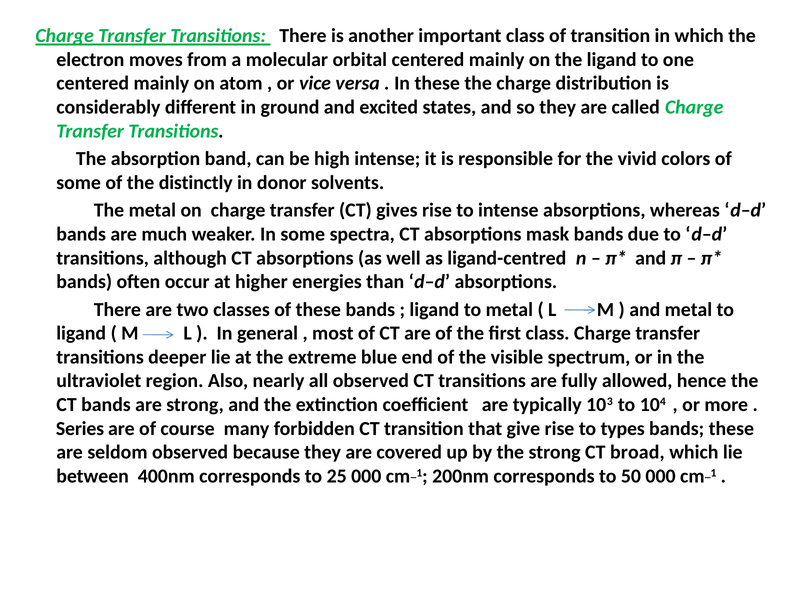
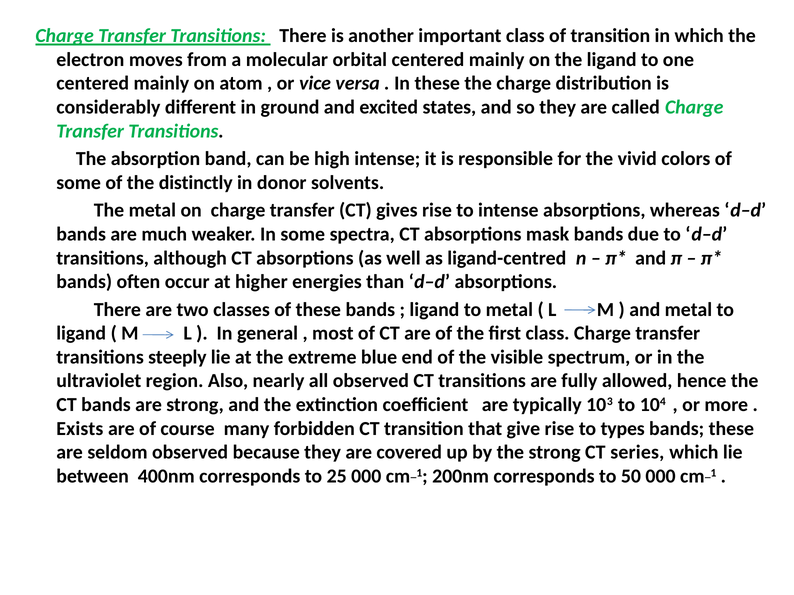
deeper: deeper -> steeply (177, 357)
Series: Series -> Exists (80, 429)
broad: broad -> series (637, 453)
